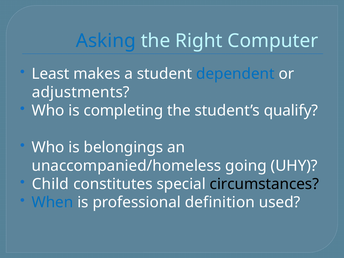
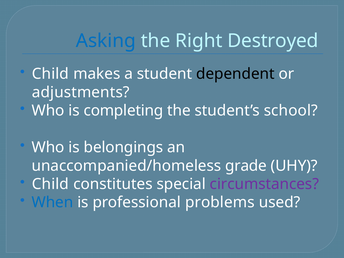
Computer: Computer -> Destroyed (273, 41)
Least: Least -> Child (50, 74)
dependent colour: blue -> black (235, 74)
qualify: qualify -> school (291, 111)
going: going -> grade (246, 166)
circumstances colour: black -> purple (264, 184)
definition: definition -> problems (220, 202)
